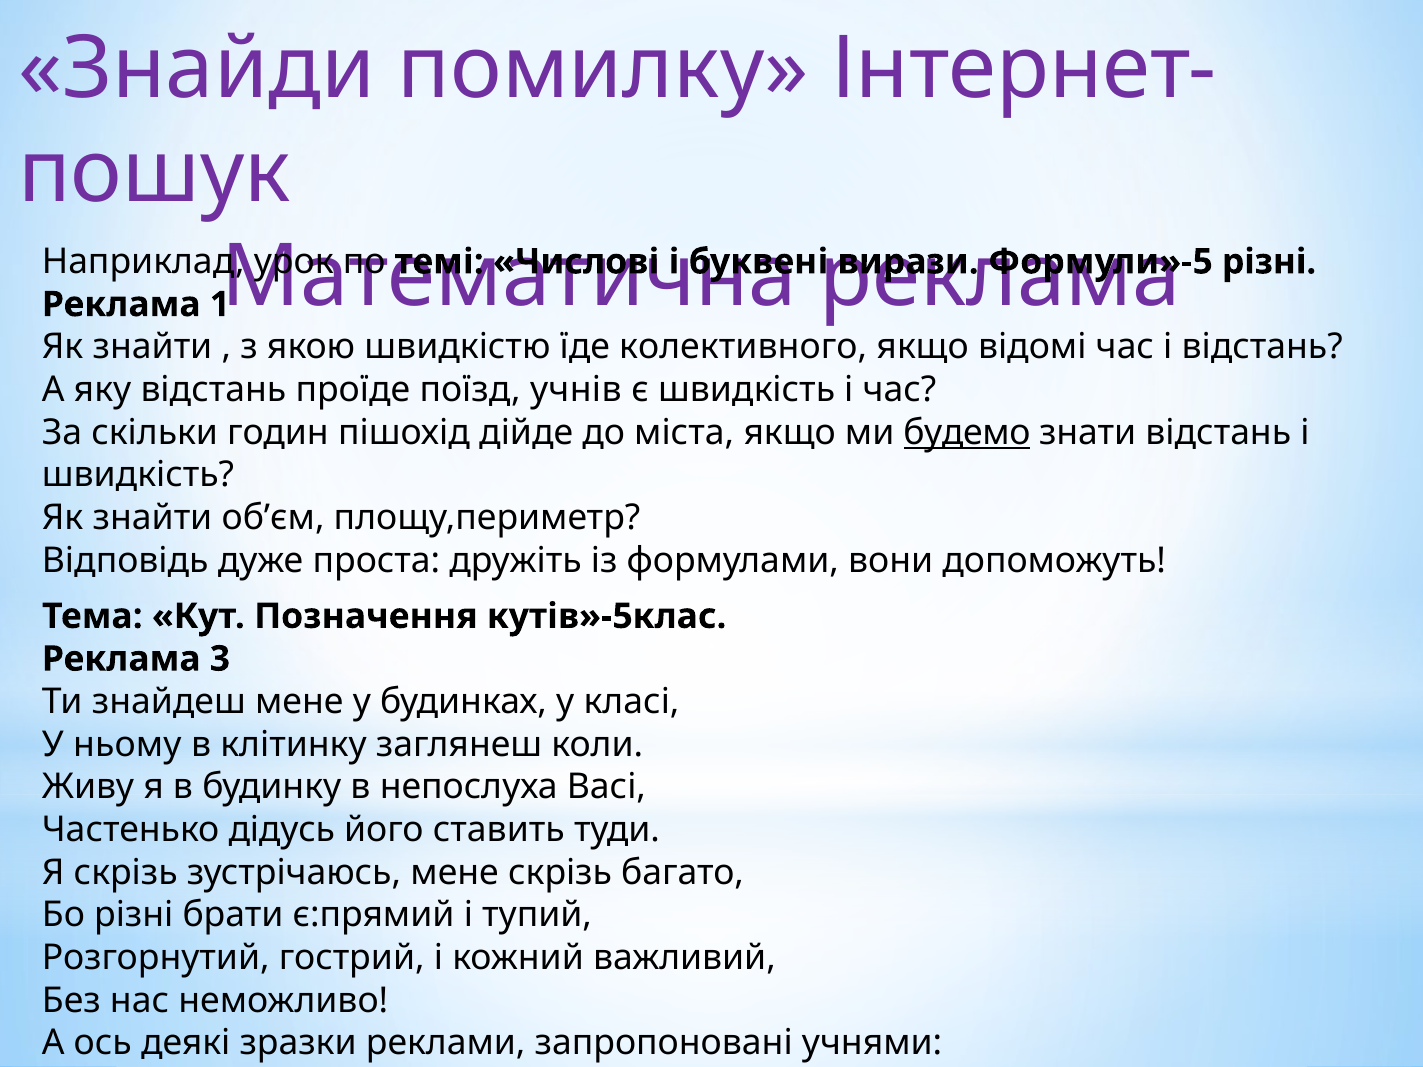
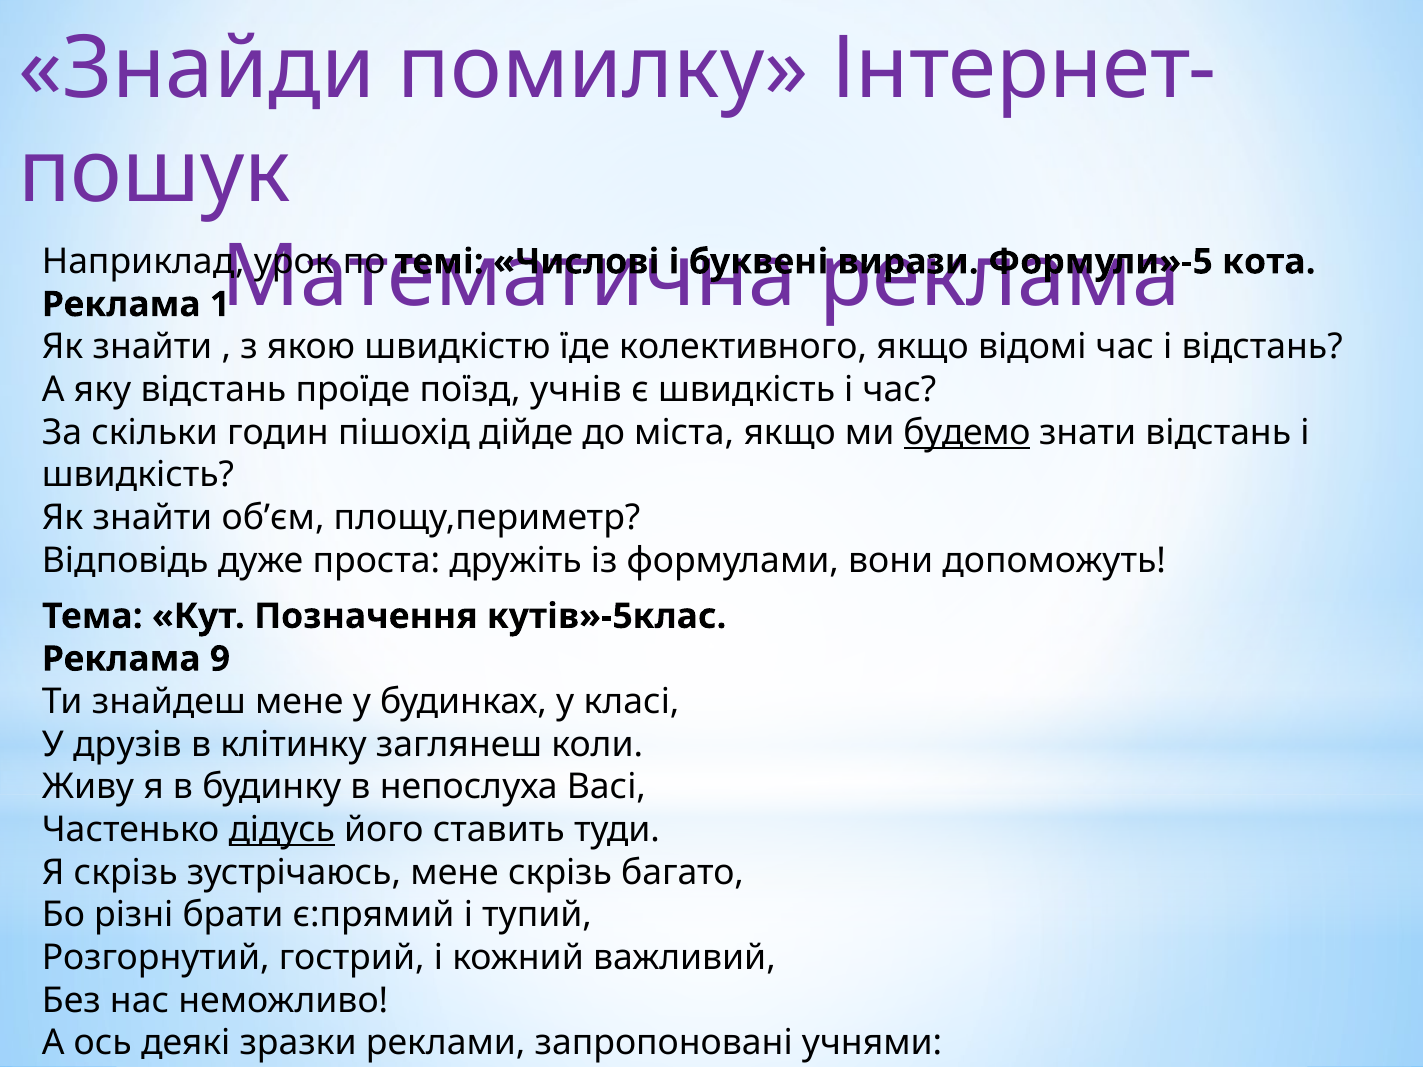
різні: різні -> кота (1269, 262)
3: 3 -> 9 (220, 659)
ньому: ньому -> друзів (127, 744)
дідусь underline: none -> present (282, 830)
